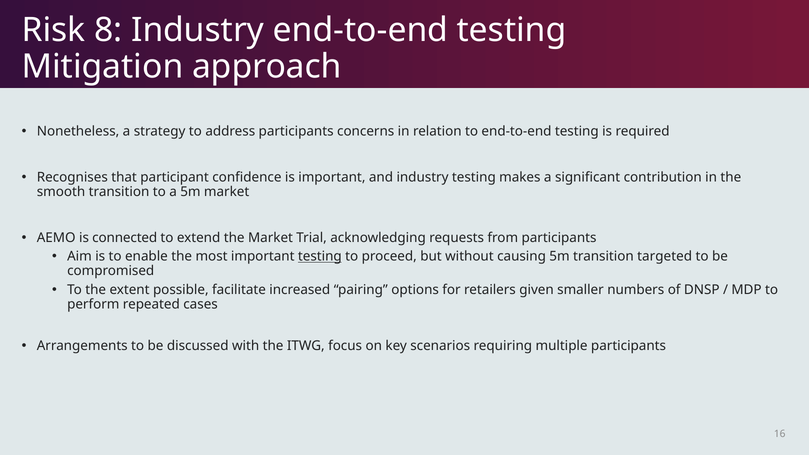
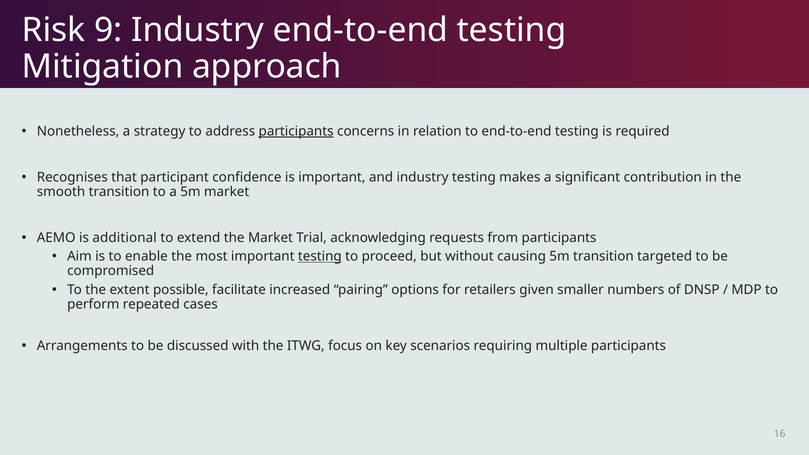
8: 8 -> 9 (108, 30)
participants underline: none -> present (296, 131)
connected: connected -> additional (125, 238)
